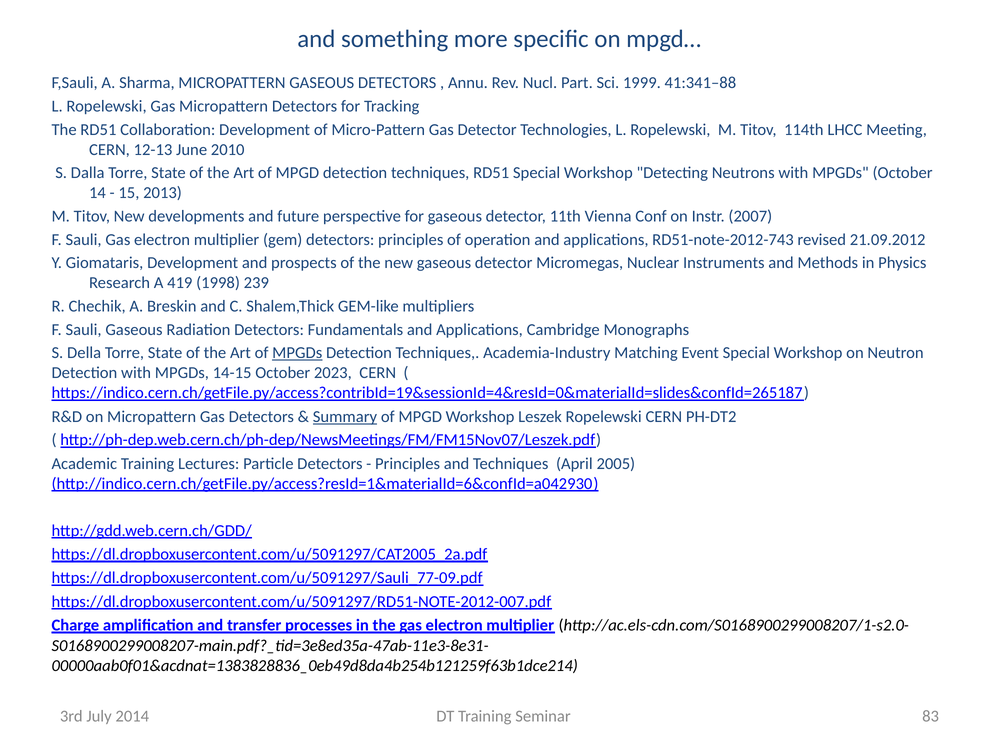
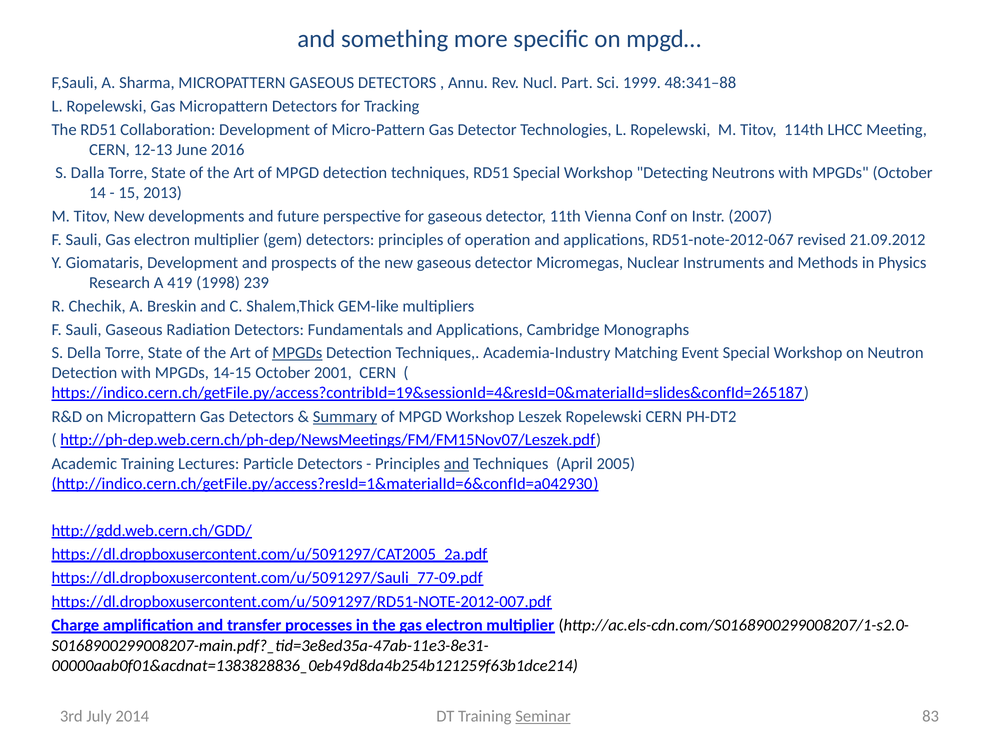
41:341–88: 41:341–88 -> 48:341–88 (700, 83)
2010: 2010 -> 2016 (228, 149)
RD51-note-2012-743: RD51-note-2012-743 -> RD51-note-2012-067 (723, 239)
2023: 2023 -> 2001 (333, 373)
and underline: none -> present (457, 463)
Seminar underline: none -> present (543, 716)
